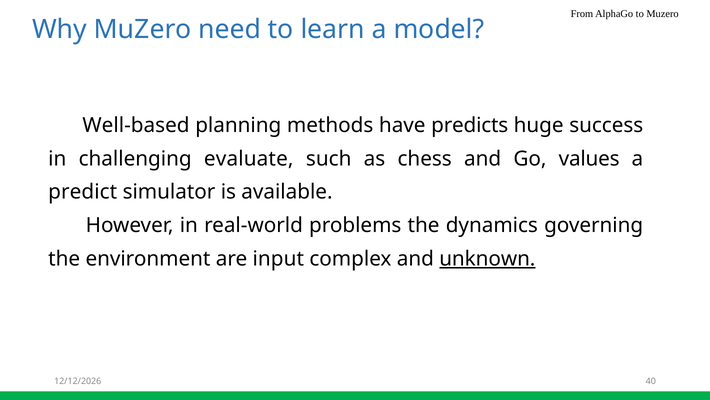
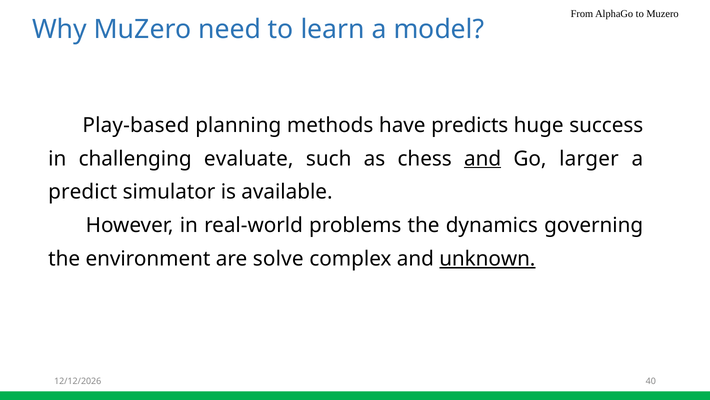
Well-based: Well-based -> Play-based (136, 125)
and underline: none -> present (483, 158)
values: values -> larger (589, 158)
input: input -> solve (278, 258)
